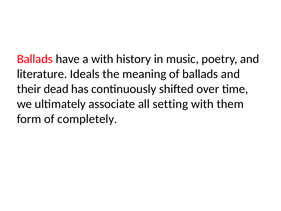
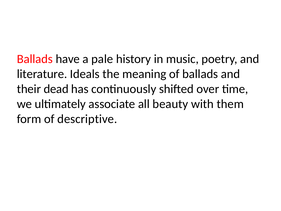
a with: with -> pale (102, 59)
setting: setting -> beauty (170, 104)
completely: completely -> descriptive (87, 119)
